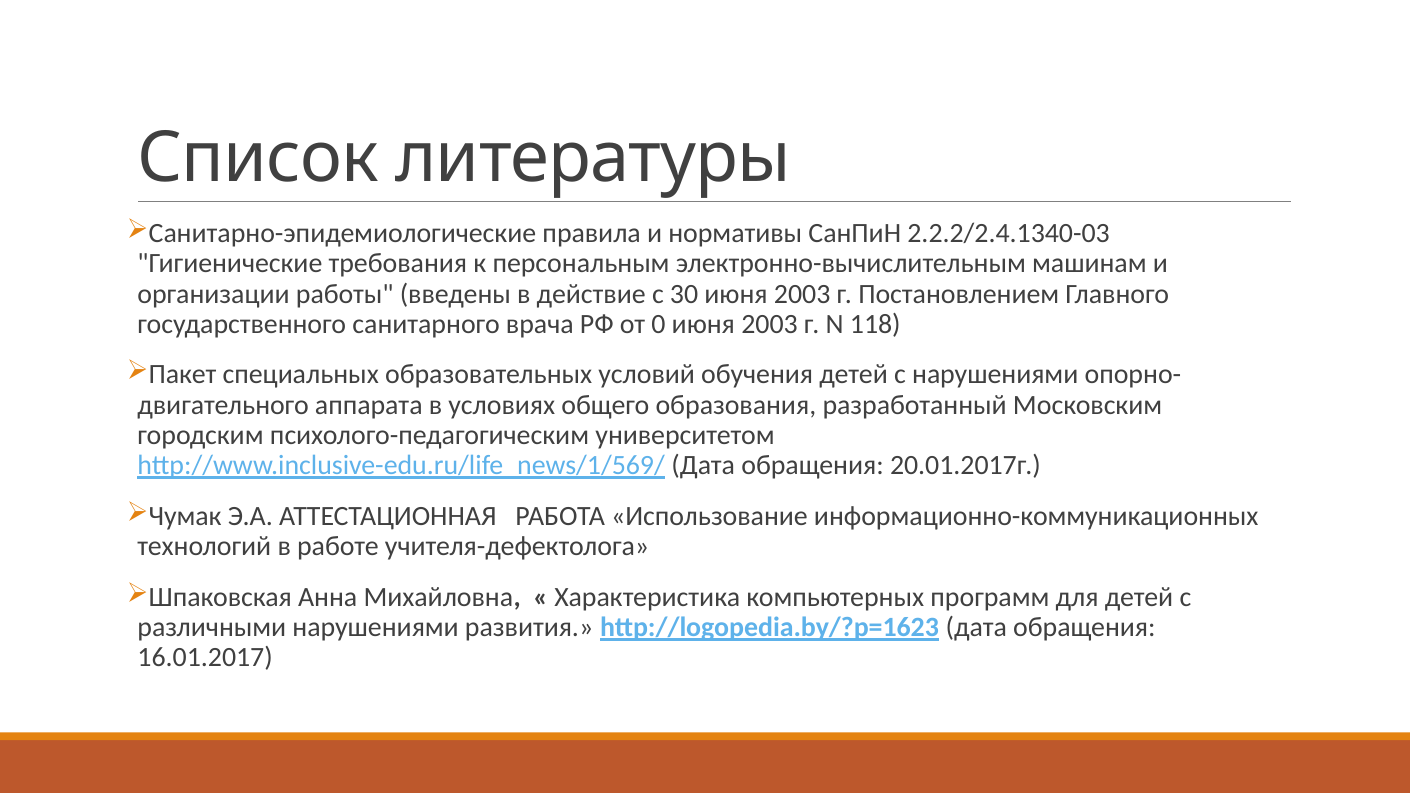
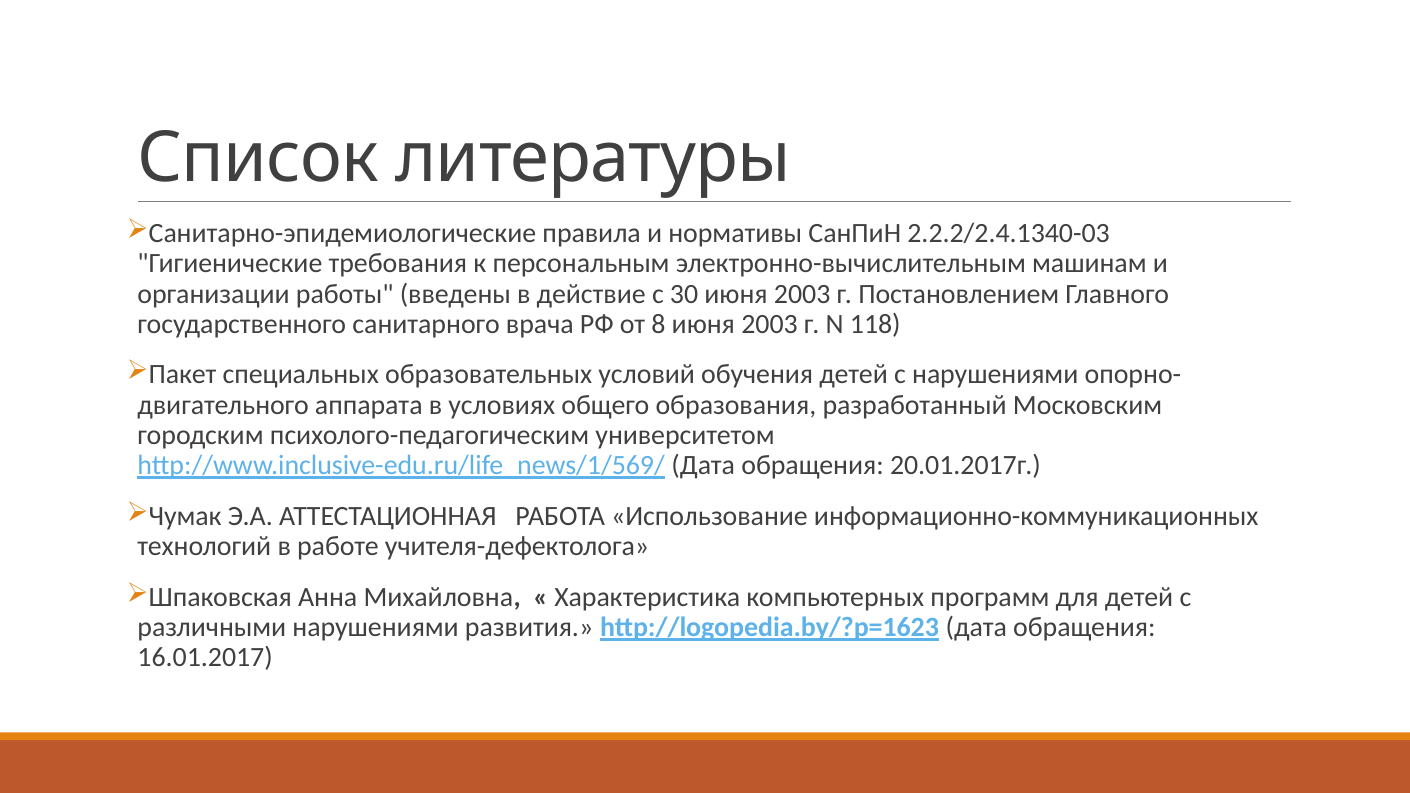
0: 0 -> 8 (659, 324)
